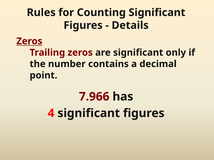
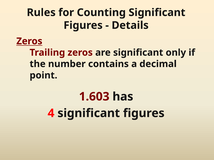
7.966: 7.966 -> 1.603 (94, 97)
